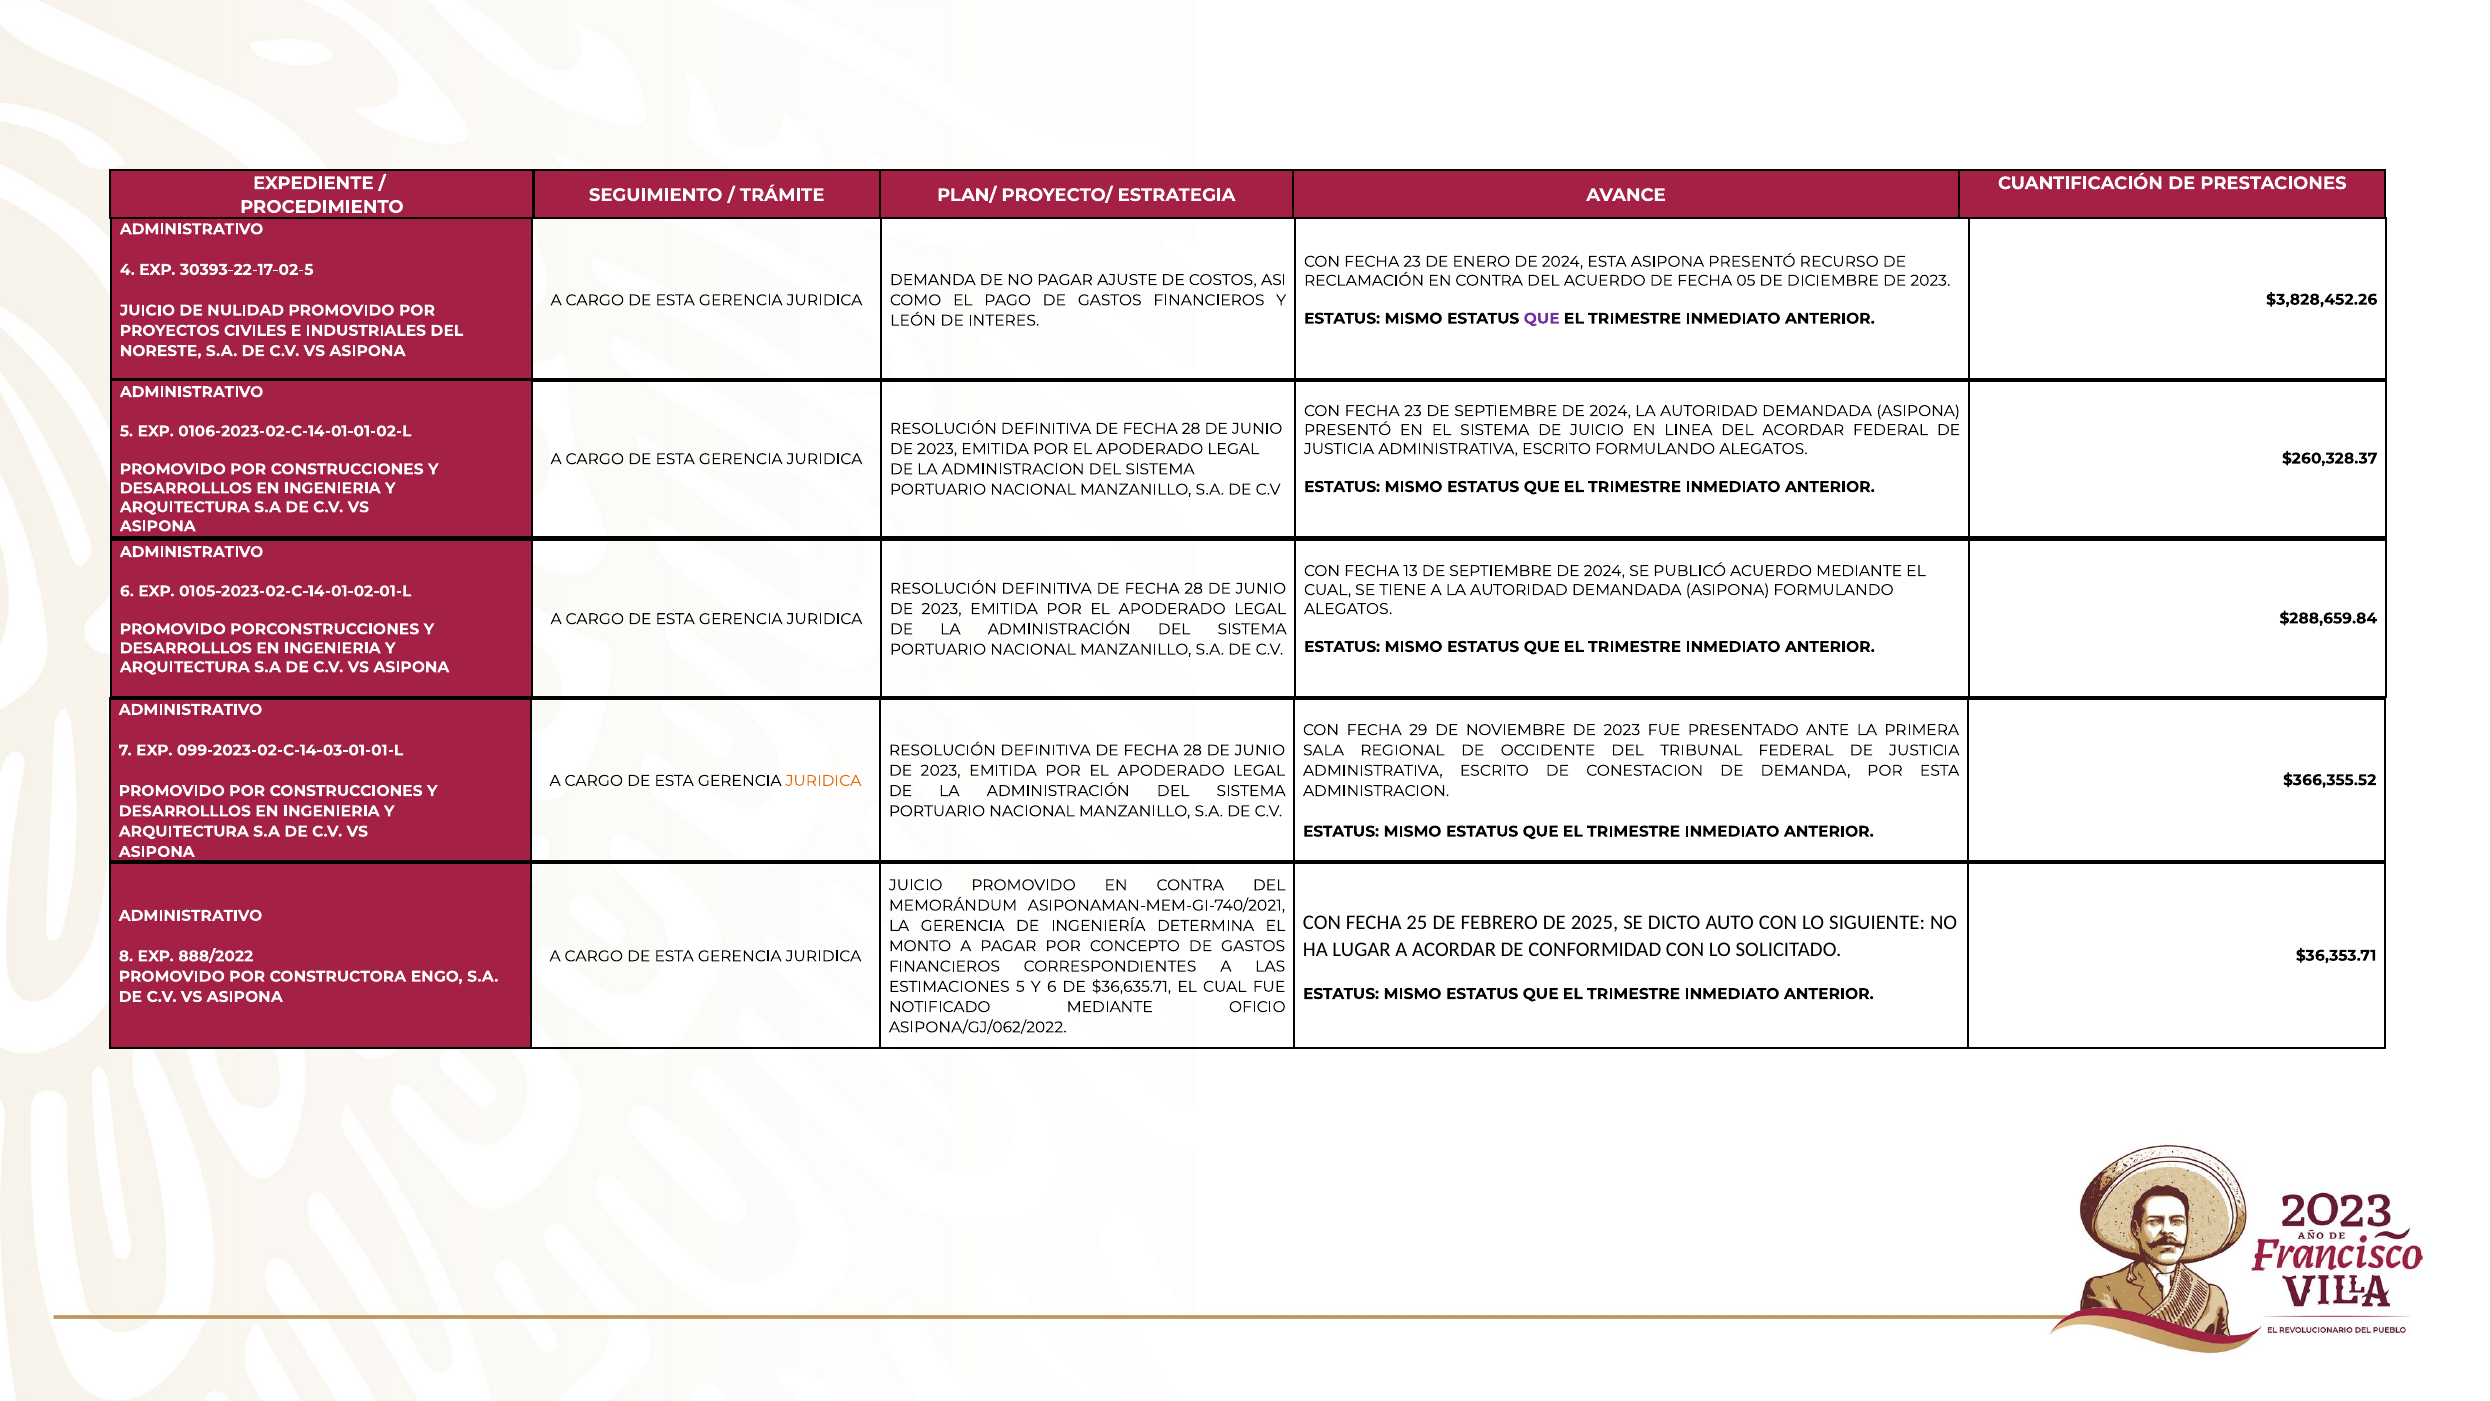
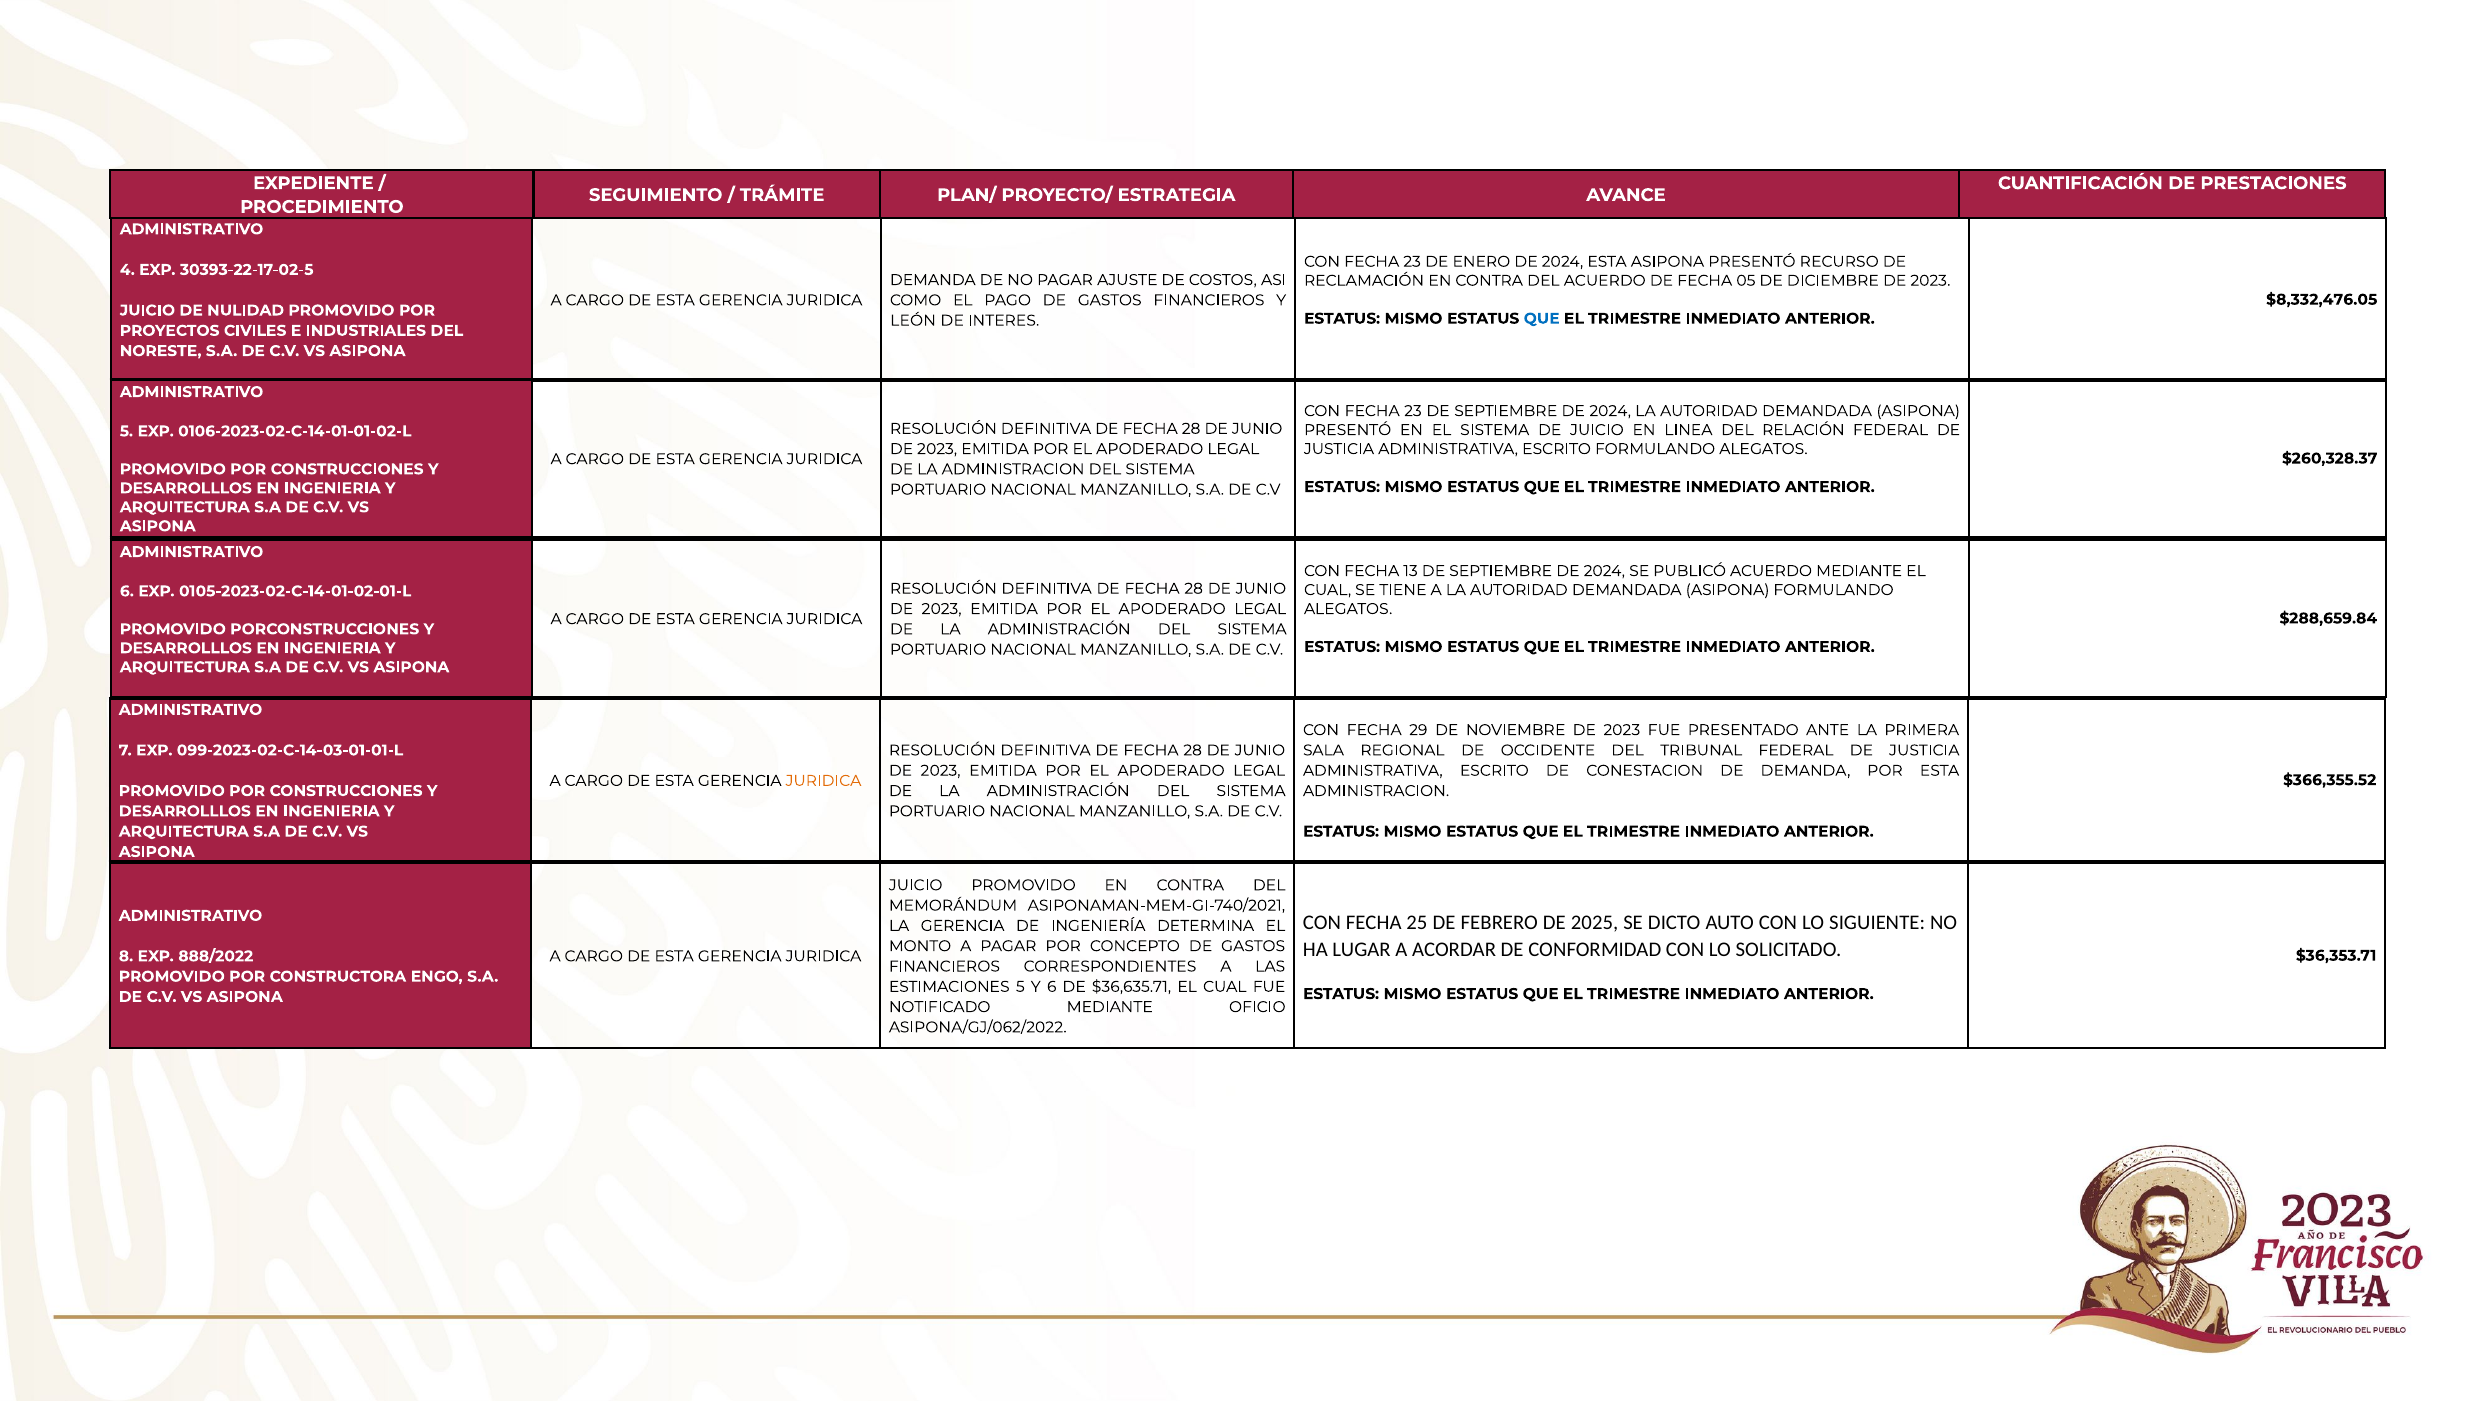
$3,828,452.26: $3,828,452.26 -> $8,332,476.05 (2322, 299)
QUE colour: purple -> blue (1542, 318)
DEL ACORDAR: ACORDAR -> RELACIÓN (1803, 430)
